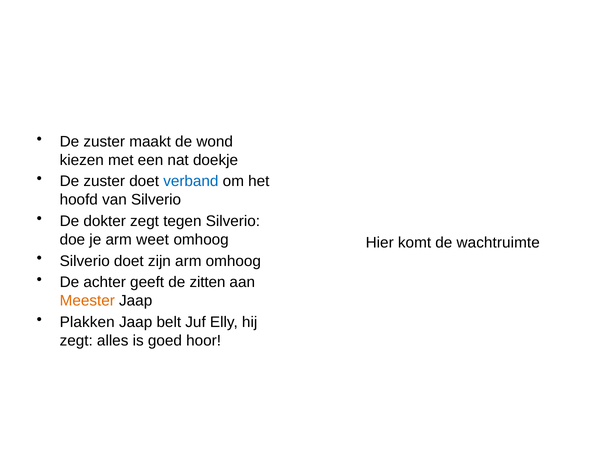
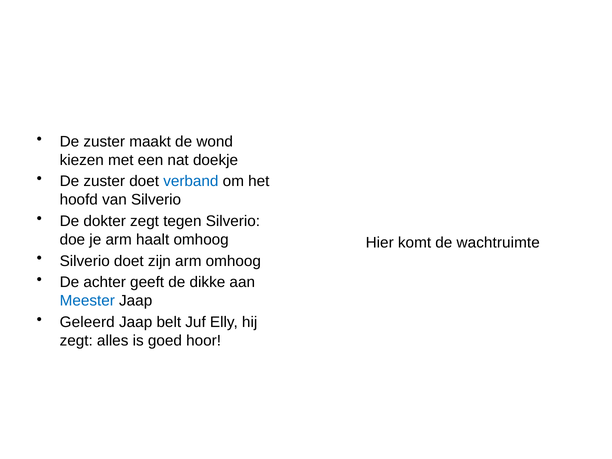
weet: weet -> haalt (153, 240)
zitten: zitten -> dikke (207, 282)
Meester colour: orange -> blue (87, 301)
Plakken: Plakken -> Geleerd (87, 322)
